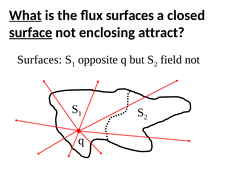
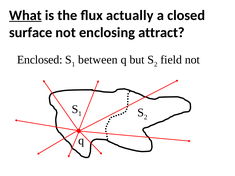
flux surfaces: surfaces -> actually (130, 15)
surface underline: present -> none (31, 33)
Surfaces: Surfaces -> Enclosed (40, 60)
opposite: opposite -> between (98, 60)
